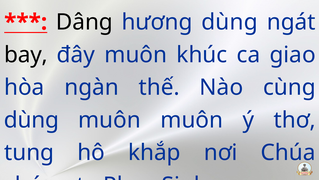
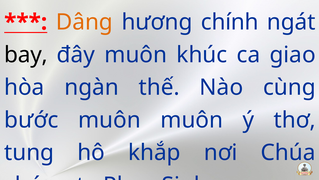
Dâng colour: black -> orange (84, 22)
hương dùng: dùng -> chính (230, 22)
dùng: dùng -> bước (31, 120)
